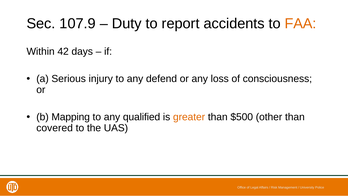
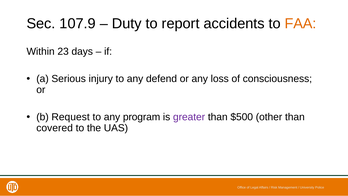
42: 42 -> 23 (63, 51)
Mapping: Mapping -> Request (71, 117)
qualified: qualified -> program (142, 117)
greater colour: orange -> purple (189, 117)
